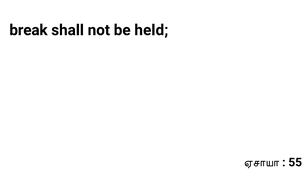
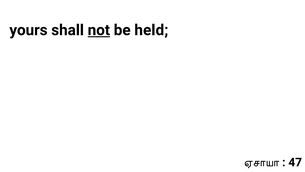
break: break -> yours (28, 30)
not underline: none -> present (99, 30)
55: 55 -> 47 (295, 162)
